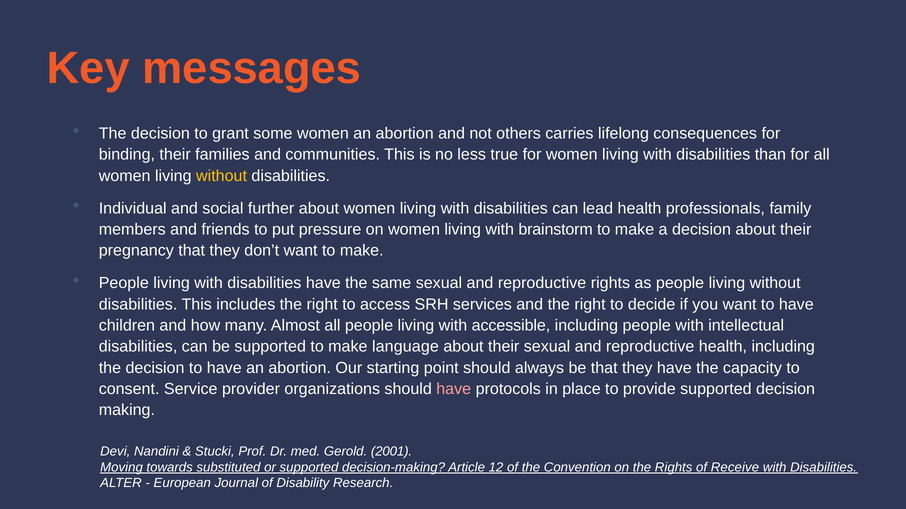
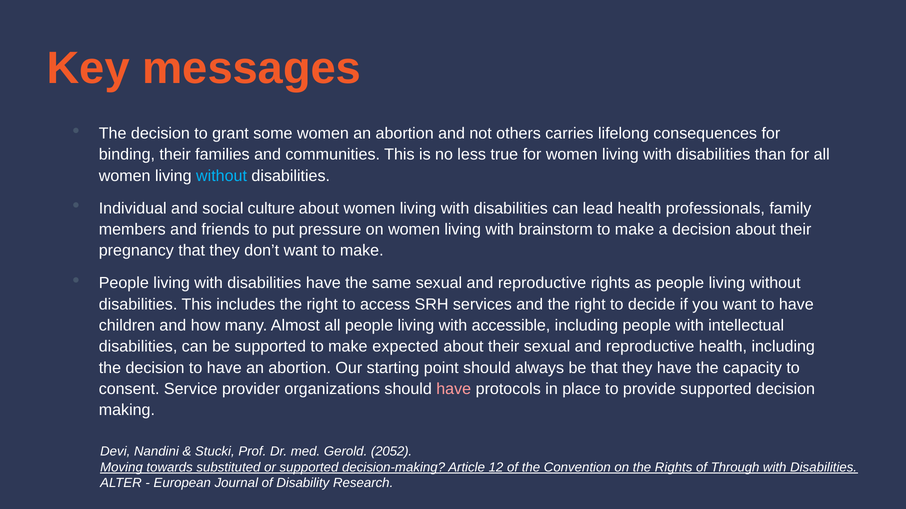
without colour: yellow -> light blue (222, 176)
further: further -> culture (271, 209)
language: language -> expected (405, 347)
2001: 2001 -> 2052 (392, 452)
Receive: Receive -> Through (735, 468)
